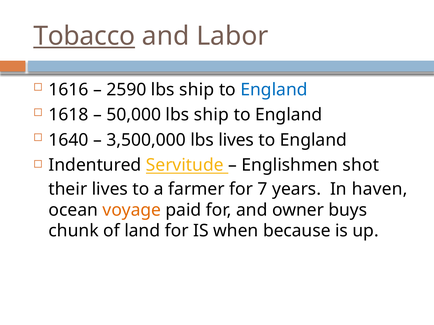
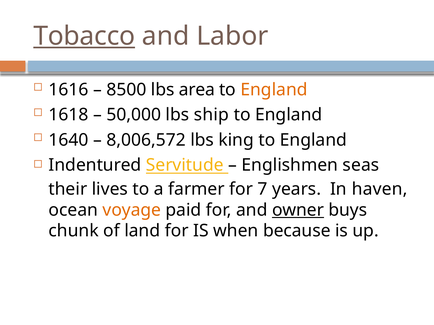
2590: 2590 -> 8500 (126, 90)
ship: ship -> area (197, 90)
England colour: blue -> orange (274, 90)
3,500,000: 3,500,000 -> 8,006,572 (146, 140)
lbs lives: lives -> king (236, 140)
shot: shot -> seas (361, 165)
owner underline: none -> present (298, 210)
